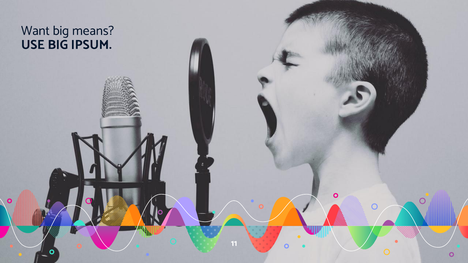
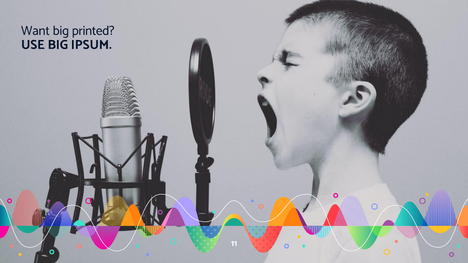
means: means -> printed (93, 31)
